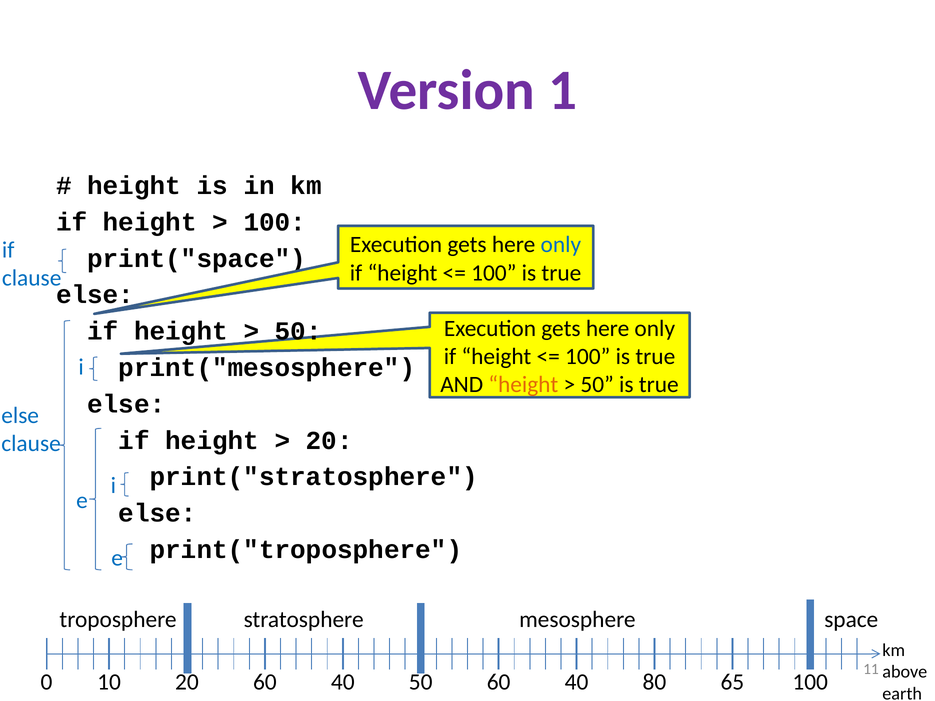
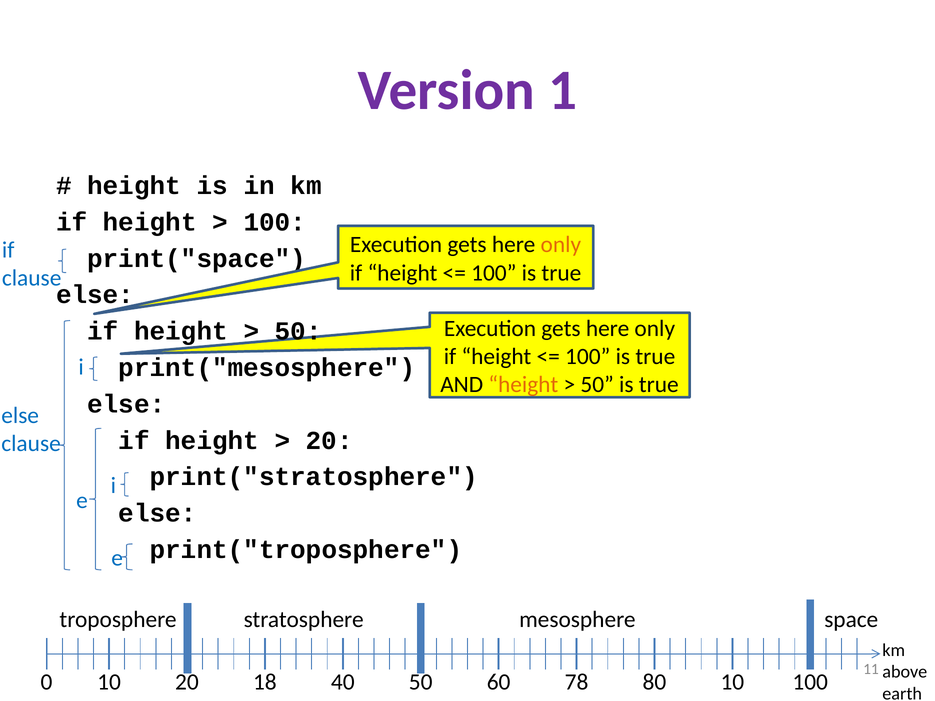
only colour: blue -> orange (561, 245)
60: 60 -> 18 (265, 682)
40: 40 -> 78 (577, 682)
80 65: 65 -> 10 (732, 682)
